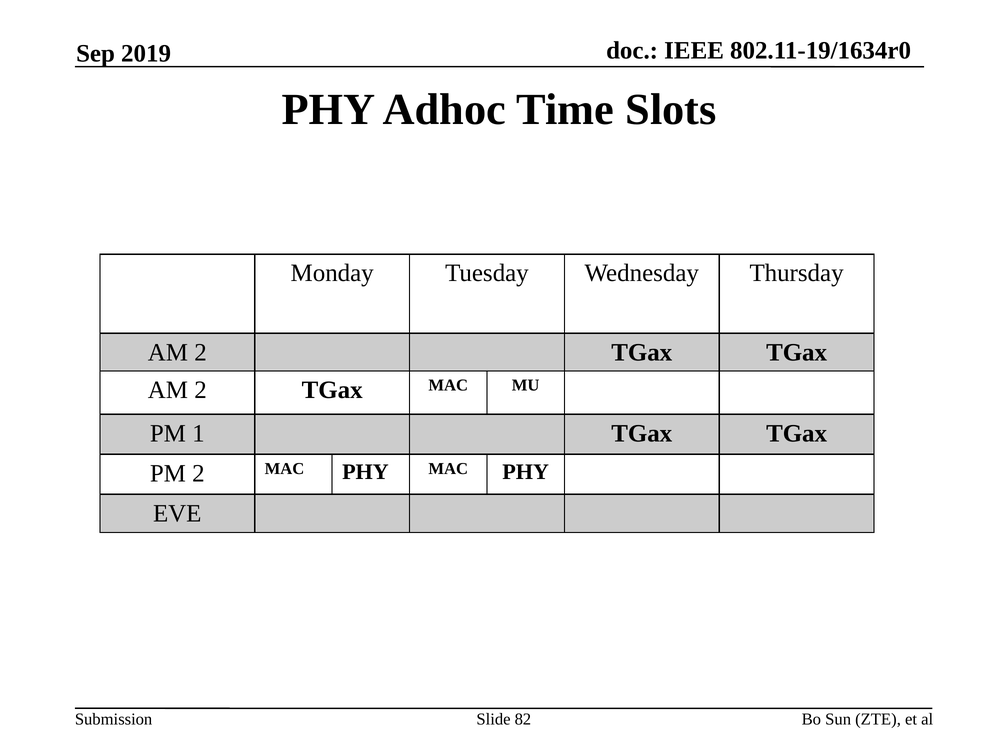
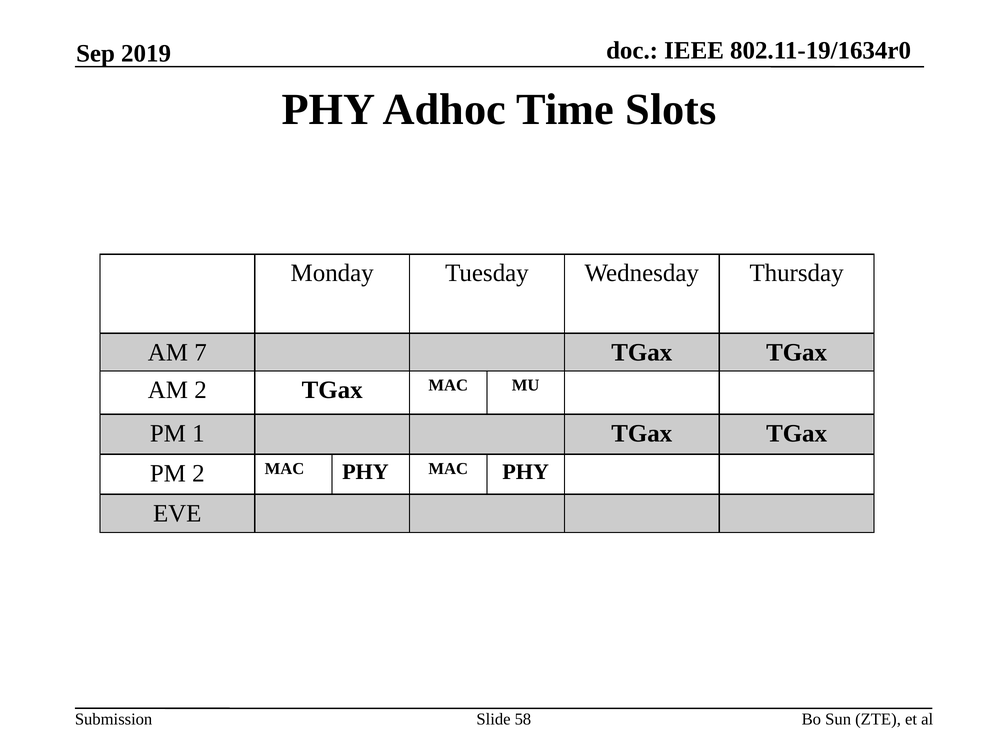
2: 2 -> 7 (201, 352)
82: 82 -> 58 (523, 719)
